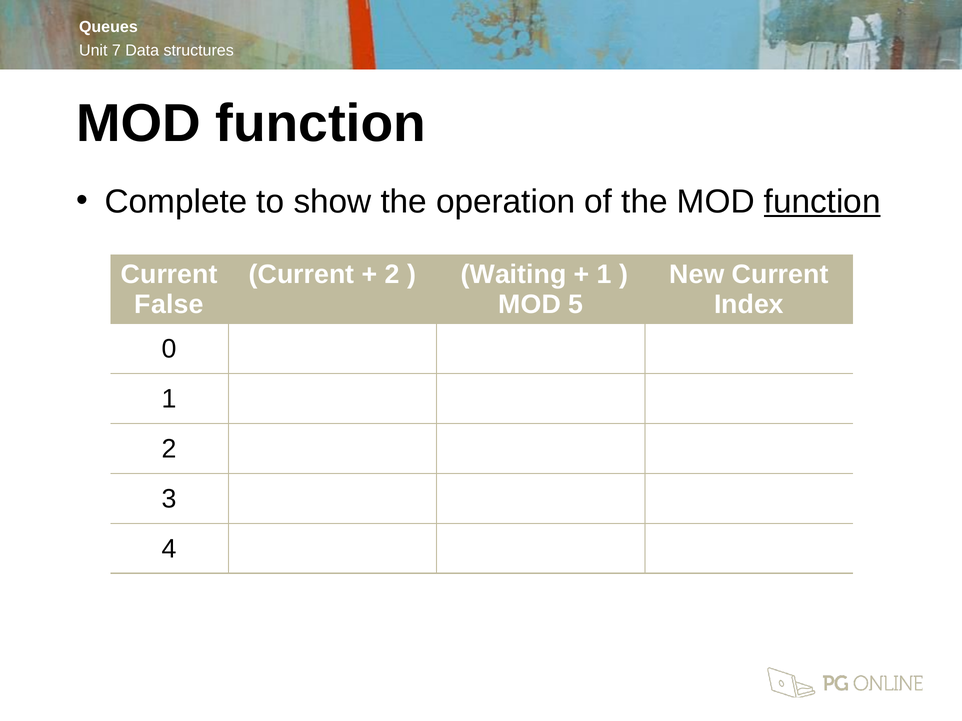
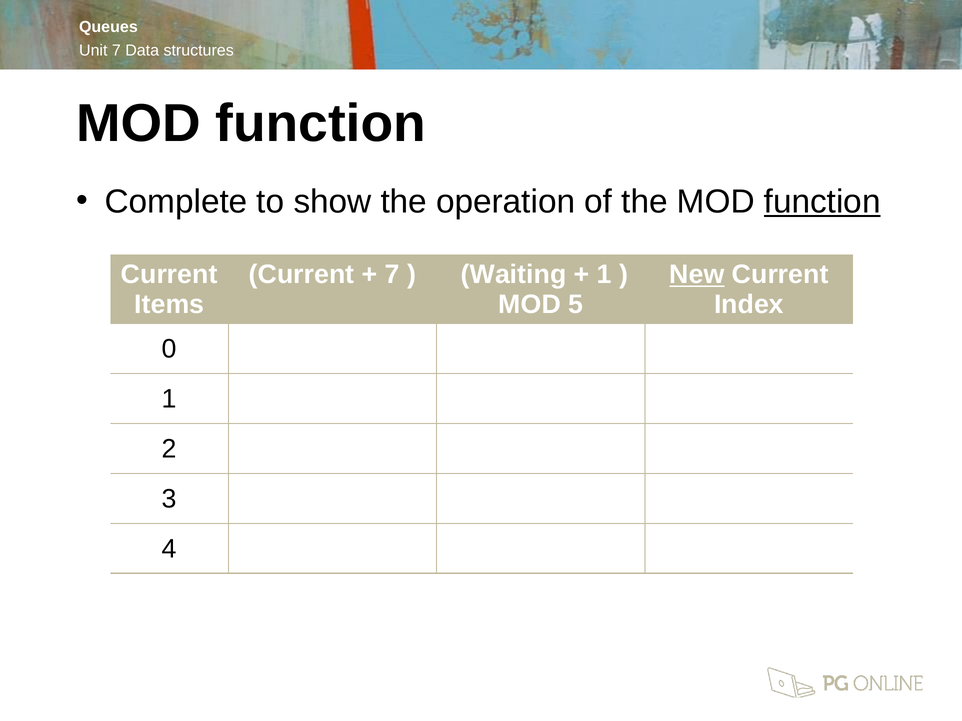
2: 2 -> 7 (392, 275)
New underline: none -> present (697, 275)
False: False -> Items (169, 305)
